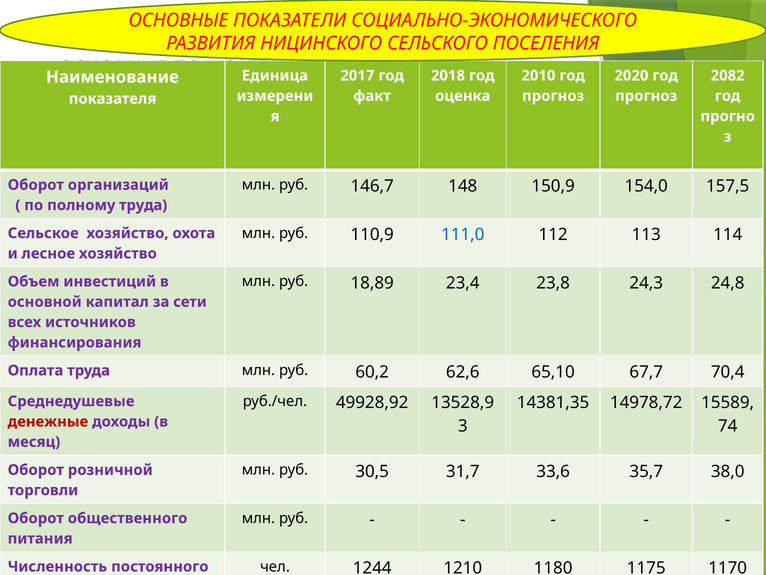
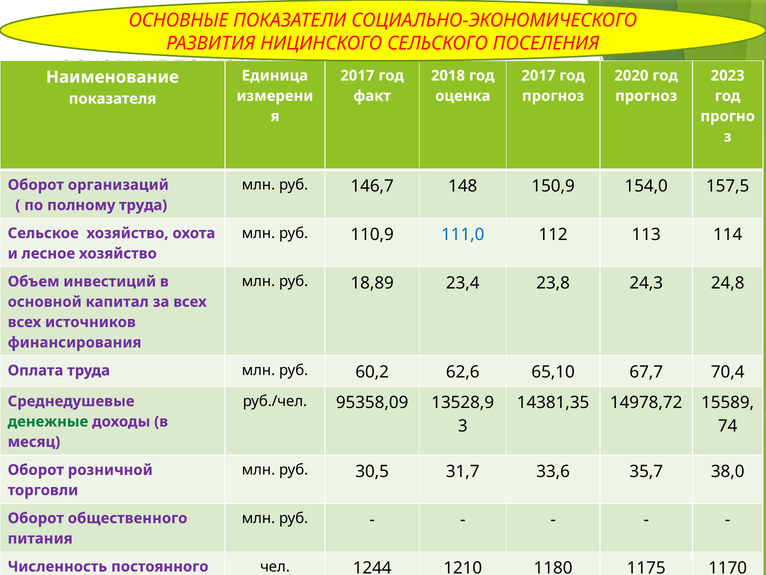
2010: 2010 -> 2017 (538, 76)
2082: 2082 -> 2023 (728, 76)
за сети: сети -> всех (190, 302)
49928,92: 49928,92 -> 95358,09 (372, 402)
денежные colour: red -> green (48, 421)
